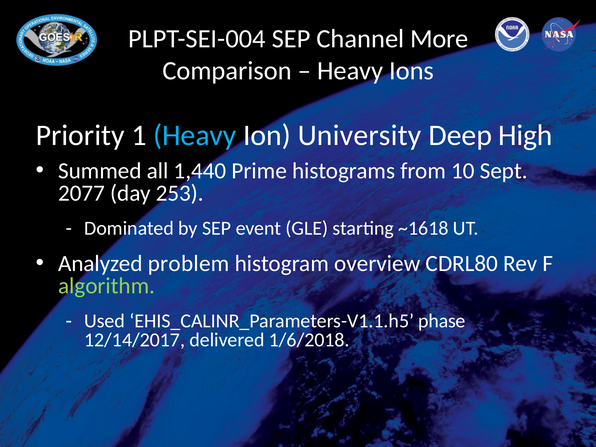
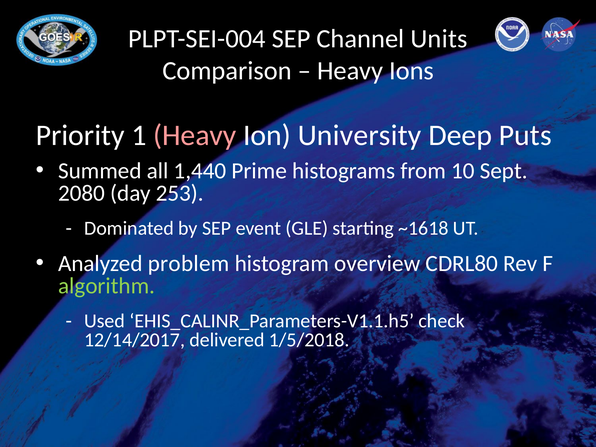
More: More -> Units (439, 39)
Heavy colour: light blue -> pink (195, 135)
High: High -> Puts (525, 135)
2077: 2077 -> 2080 (82, 193)
phase: phase -> check (442, 321)
1/6/2018: 1/6/2018 -> 1/5/2018 (309, 340)
